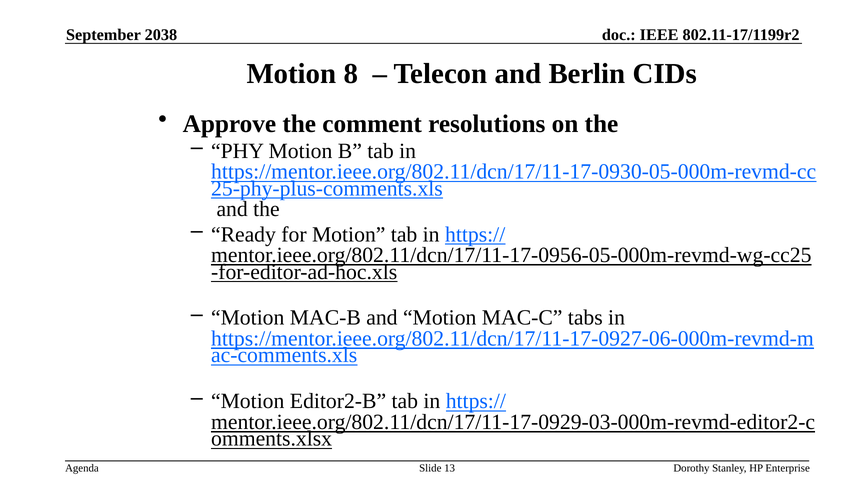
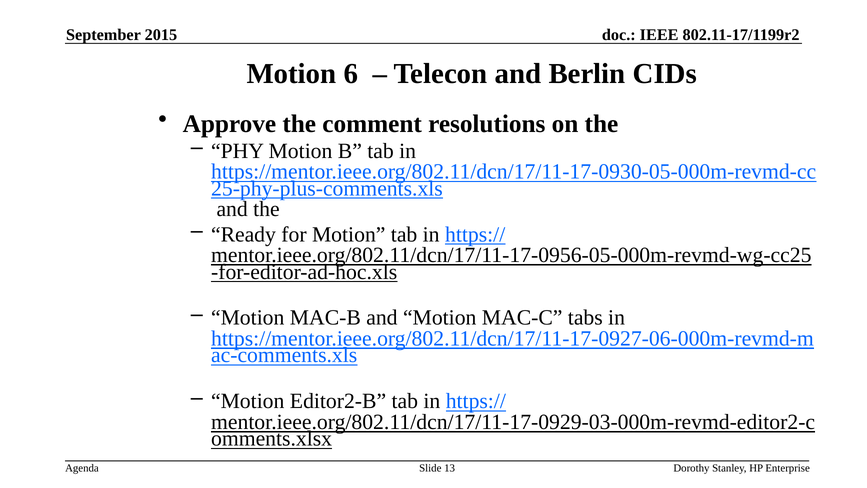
2038: 2038 -> 2015 (161, 35)
8: 8 -> 6 (351, 74)
